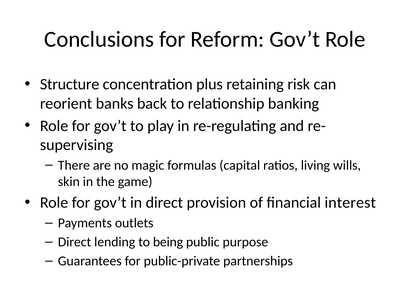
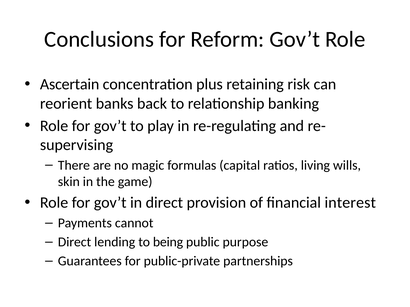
Structure: Structure -> Ascertain (70, 84)
outlets: outlets -> cannot (134, 223)
